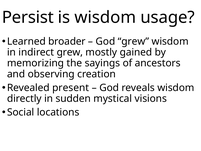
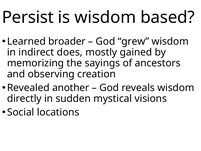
usage: usage -> based (168, 17)
indirect grew: grew -> does (70, 52)
present: present -> another (71, 88)
